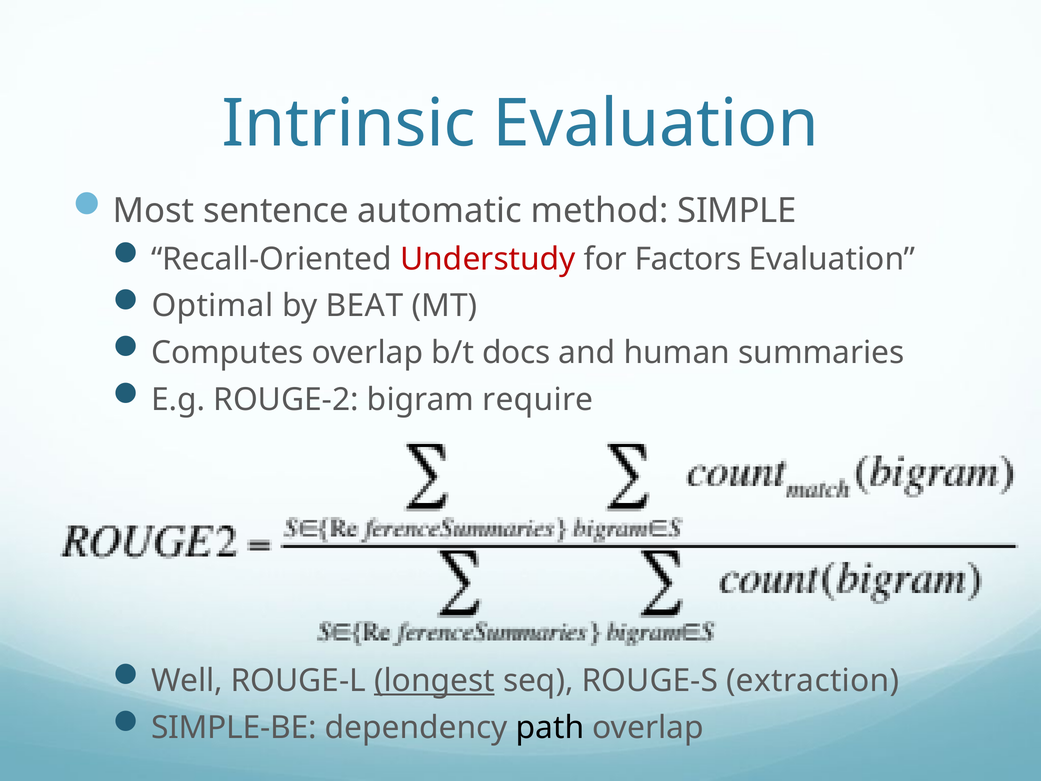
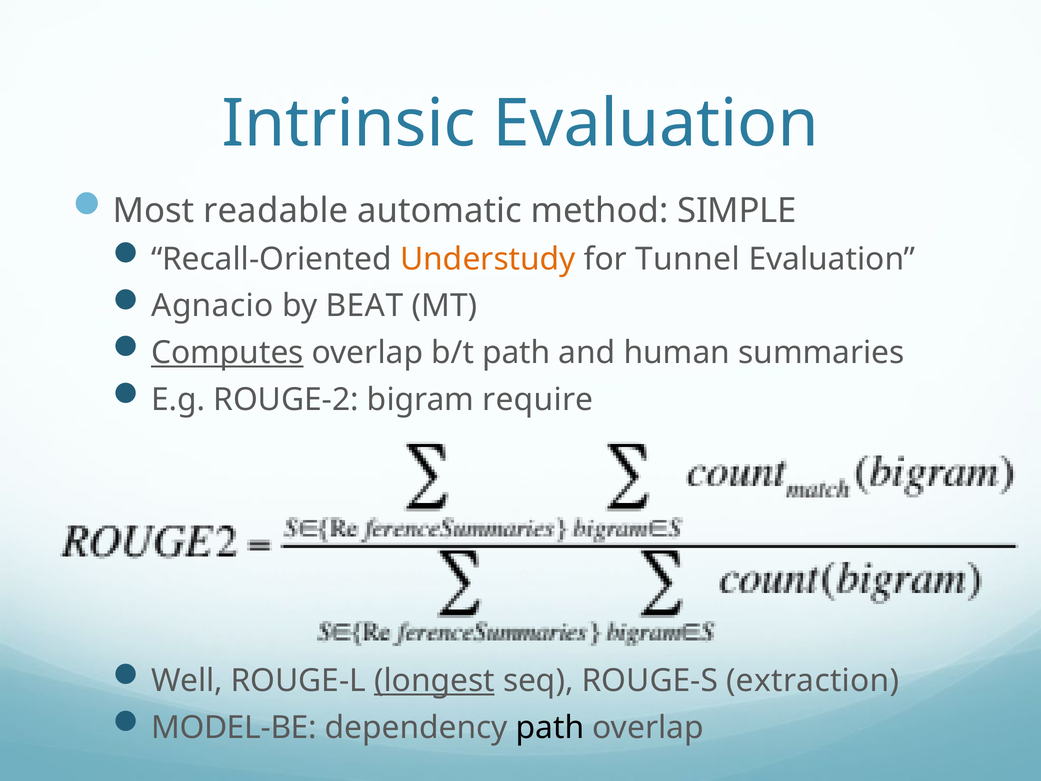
sentence: sentence -> readable (276, 211)
Understudy colour: red -> orange (488, 259)
Factors: Factors -> Tunnel (688, 259)
Optimal: Optimal -> Agnacio (212, 306)
Computes underline: none -> present (227, 353)
b/t docs: docs -> path (516, 353)
SIMPLE-BE: SIMPLE-BE -> MODEL-BE (234, 727)
